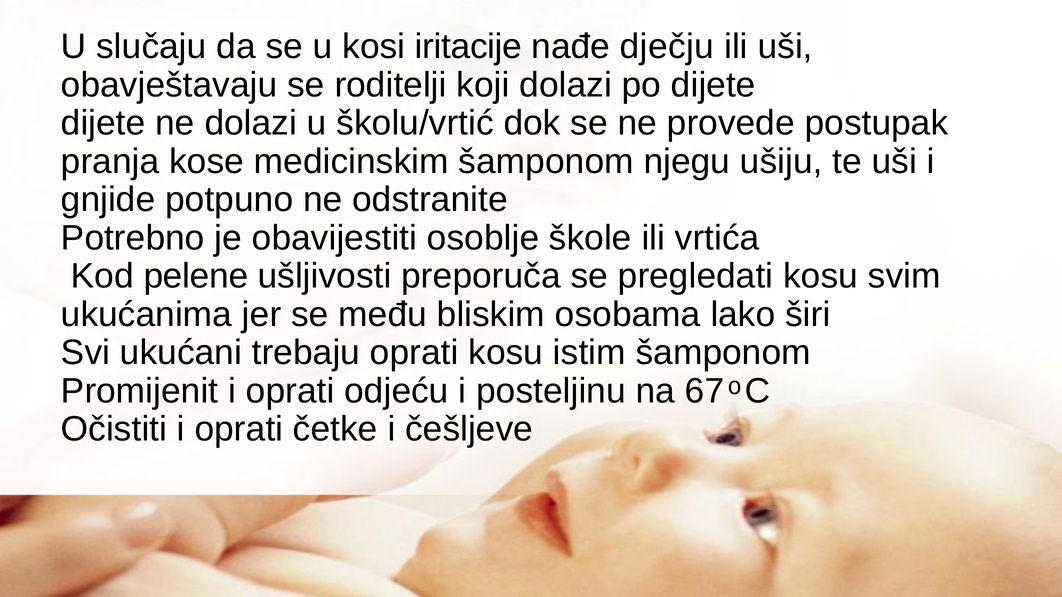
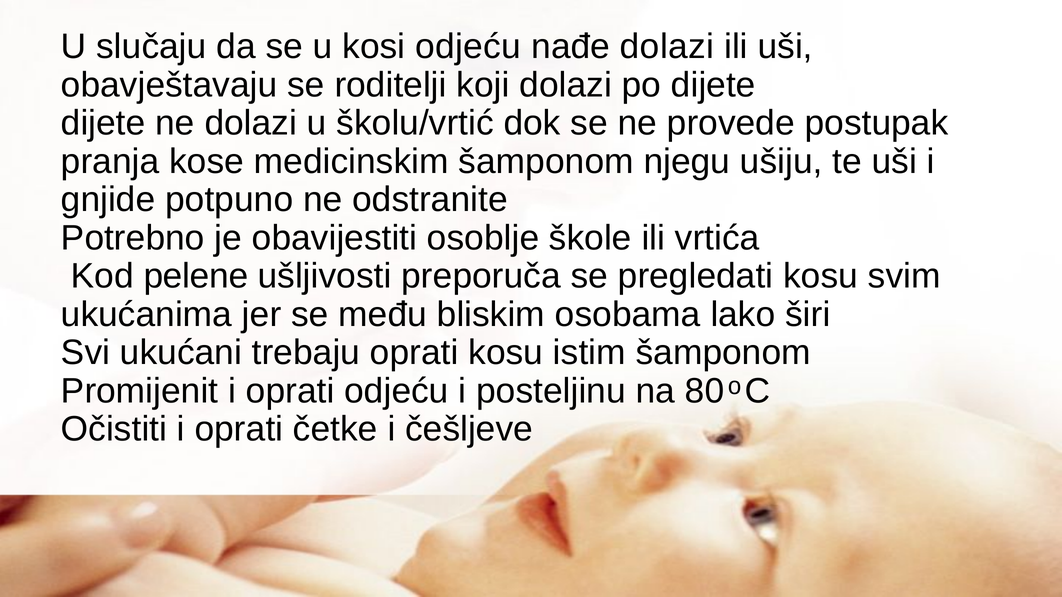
kosi iritacije: iritacije -> odjeću (468, 47)
nađe dječju: dječju -> dolazi (667, 47)
67: 67 -> 80 (704, 391)
